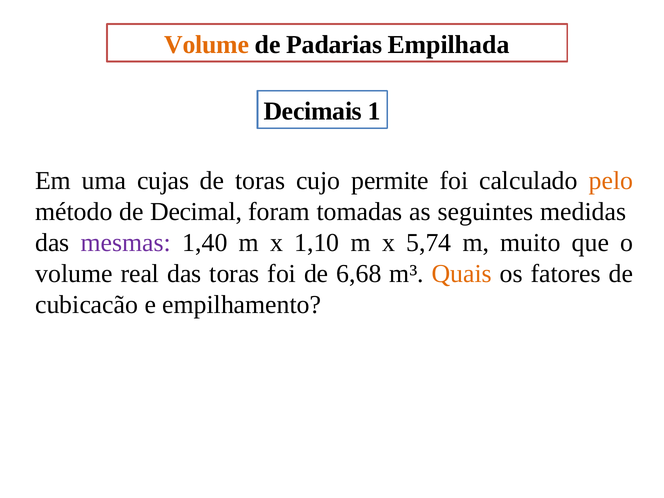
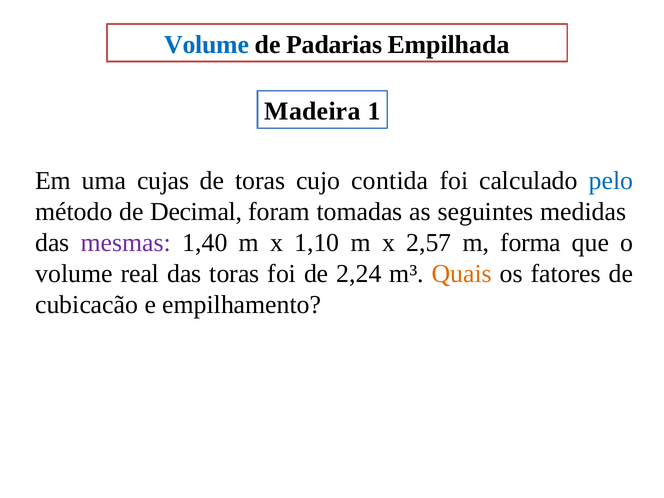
Volume colour: orange -> blue (207, 45)
Decimais: Decimais -> Madeira (313, 111)
permite: permite -> contida (390, 181)
pelo colour: orange -> blue (611, 181)
5,74: 5,74 -> 2,57 (429, 243)
muito: muito -> forma (531, 243)
6,68: 6,68 -> 2,24 (359, 274)
